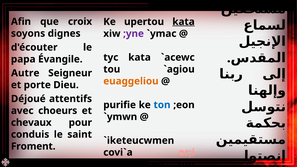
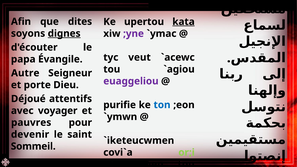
croix: croix -> dites (80, 22)
dignes underline: none -> present (64, 33)
tyc kata: kata -> veut (140, 57)
euaggeliou colour: orange -> purple (131, 81)
choeurs: choeurs -> voyager (58, 111)
chevaux: chevaux -> pauvres (31, 123)
conduis: conduis -> devenir (30, 134)
Froment: Froment -> Sommeil (33, 146)
or;i colour: pink -> light green (187, 152)
